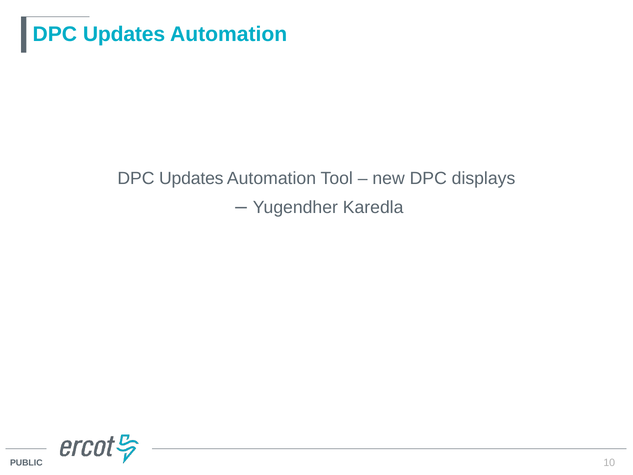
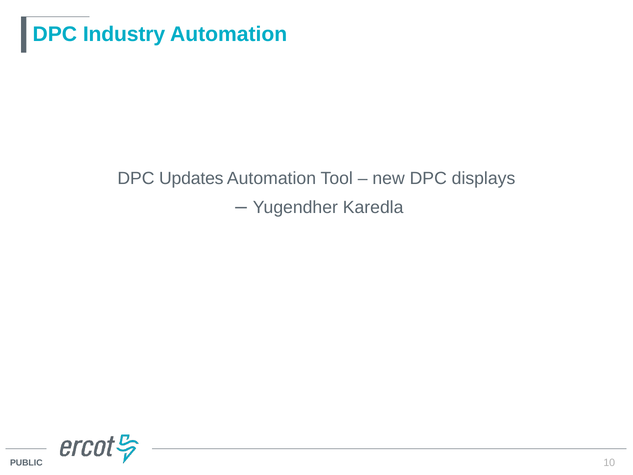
Updates: Updates -> Industry (124, 34)
